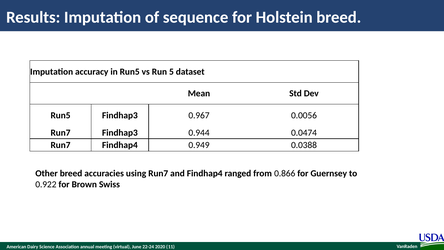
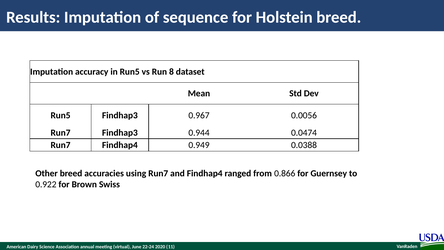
5: 5 -> 8 (171, 72)
